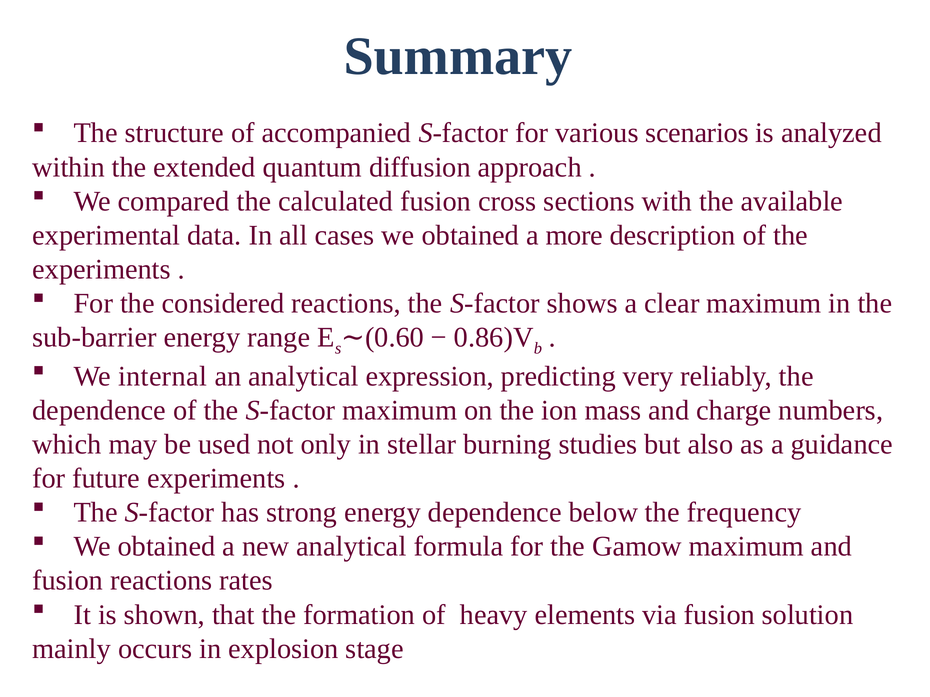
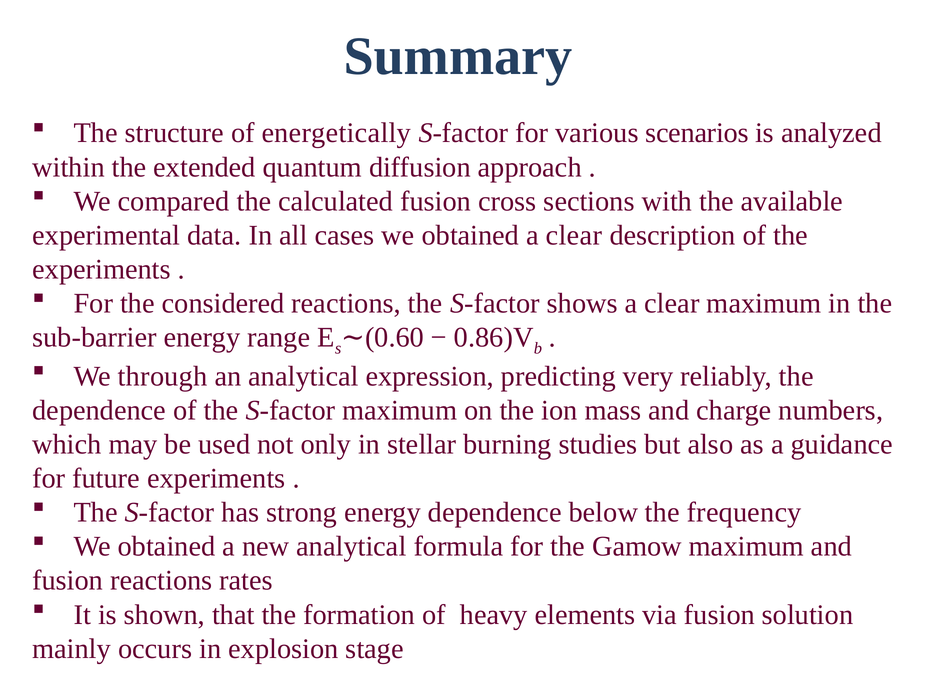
accompanied: accompanied -> energetically (336, 133)
obtained a more: more -> clear (574, 235)
internal: internal -> through (163, 377)
